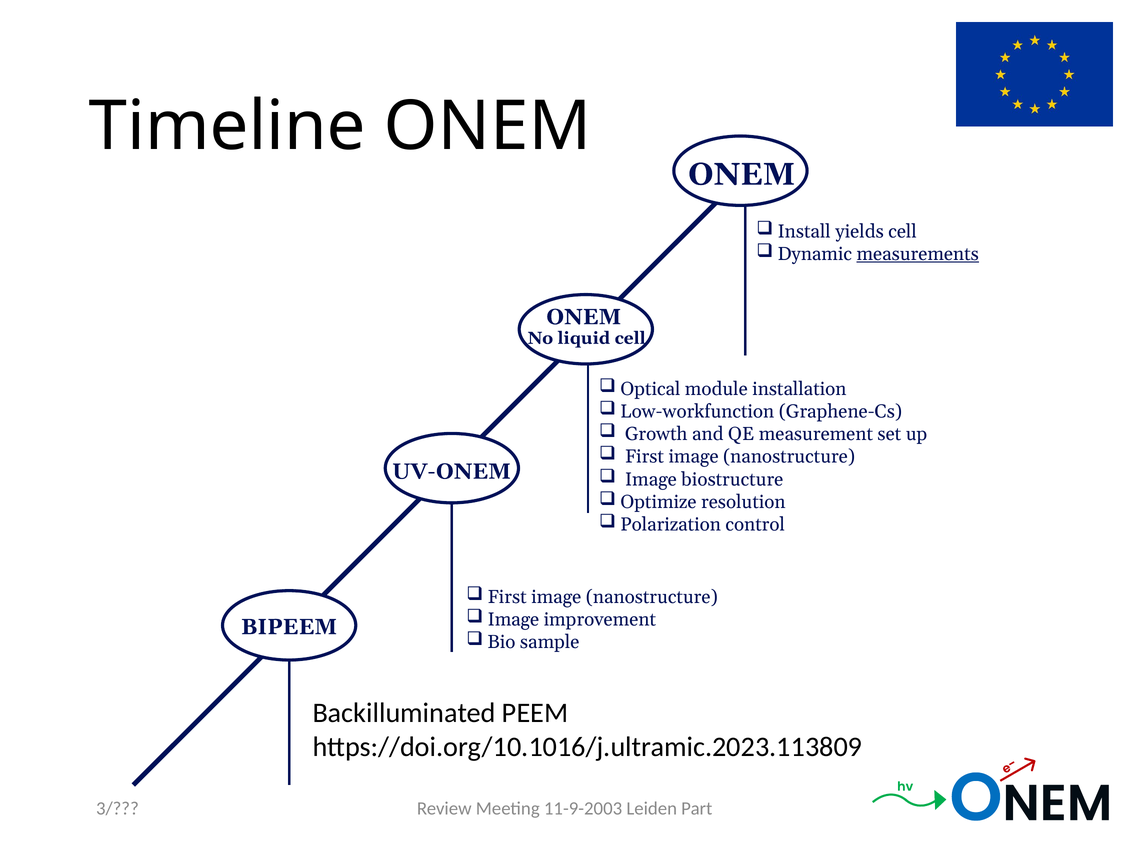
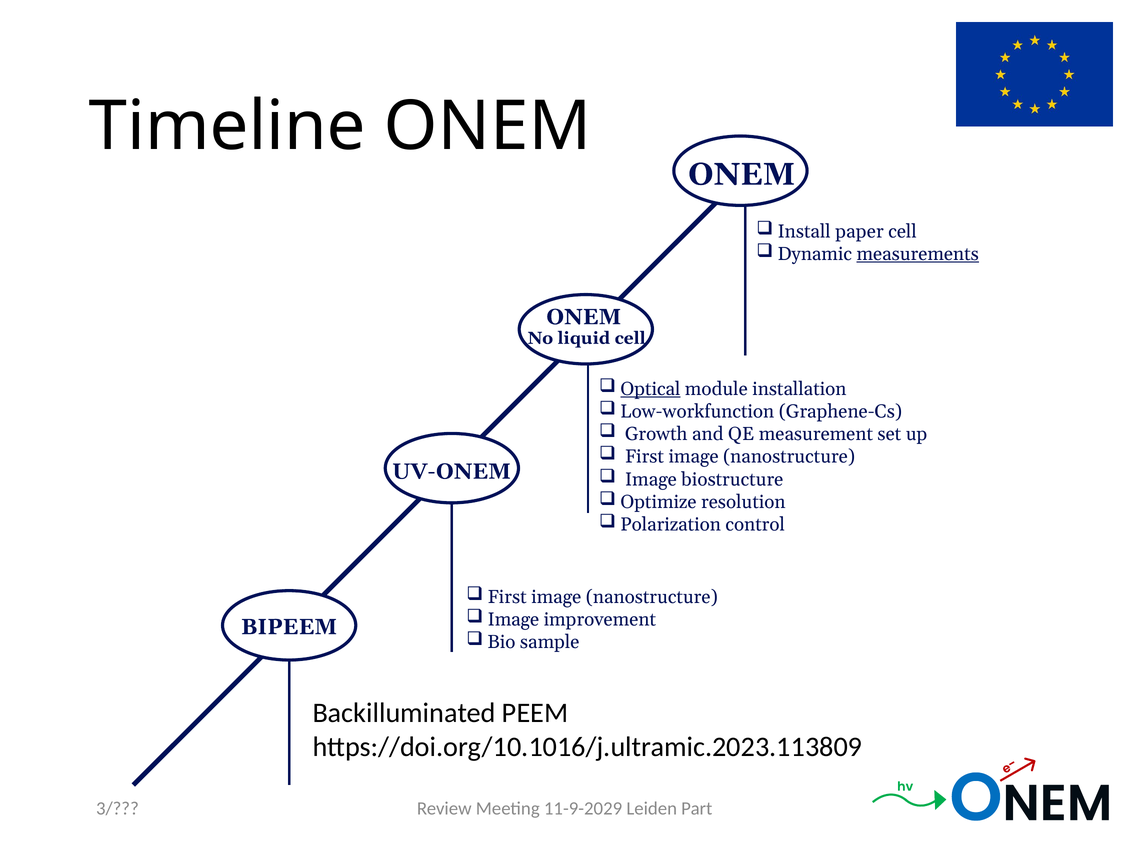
yields: yields -> paper (860, 231)
Optical underline: none -> present (650, 389)
11-9-2003: 11-9-2003 -> 11-9-2029 (583, 809)
